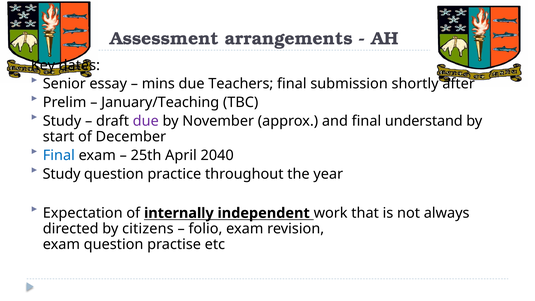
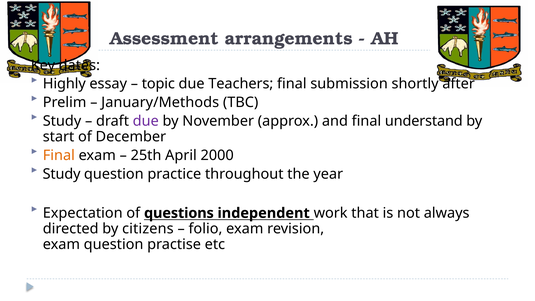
Senior: Senior -> Highly (64, 84)
mins: mins -> topic (158, 84)
January/Teaching: January/Teaching -> January/Methods (160, 102)
Final colour: blue -> orange (59, 155)
2040: 2040 -> 2000 (217, 155)
internally: internally -> questions (179, 213)
